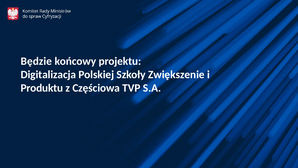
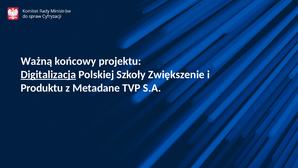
Będzie: Będzie -> Ważną (36, 61)
Digitalizacja underline: none -> present (48, 74)
Częściowa: Częściowa -> Metadane (96, 88)
